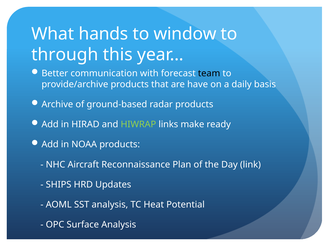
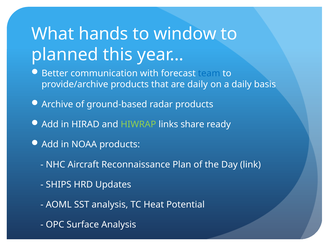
through: through -> planned (65, 55)
team colour: black -> blue (209, 74)
are have: have -> daily (198, 85)
make: make -> share (192, 125)
